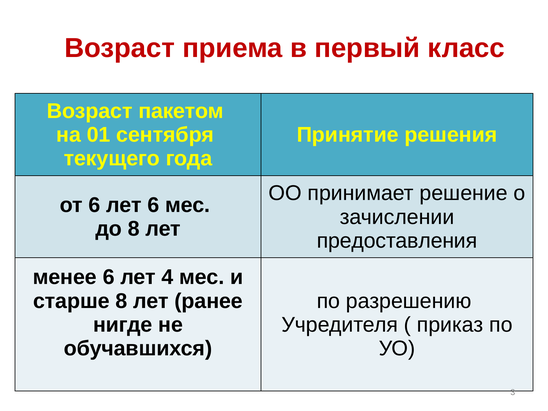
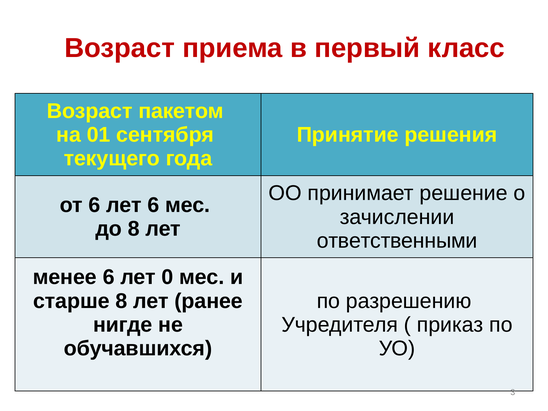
предоставления: предоставления -> ответственными (397, 241)
4: 4 -> 0 (167, 277)
